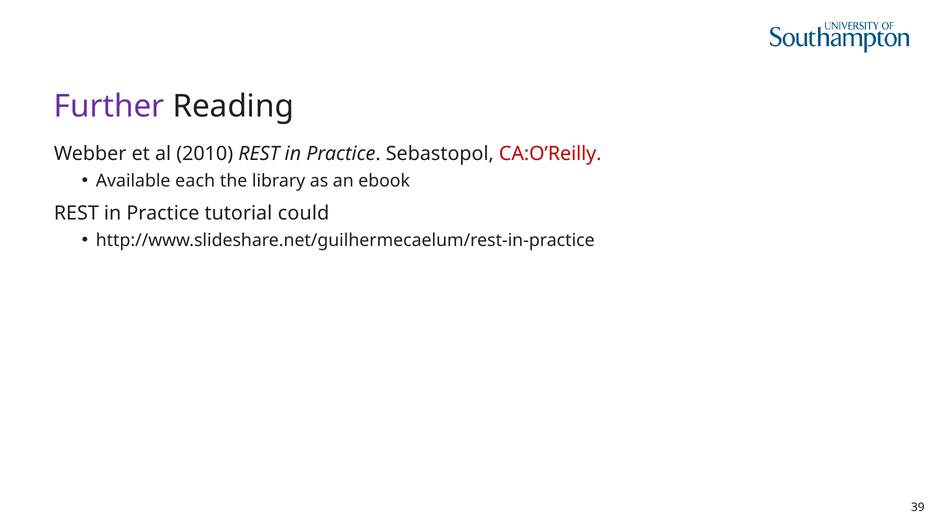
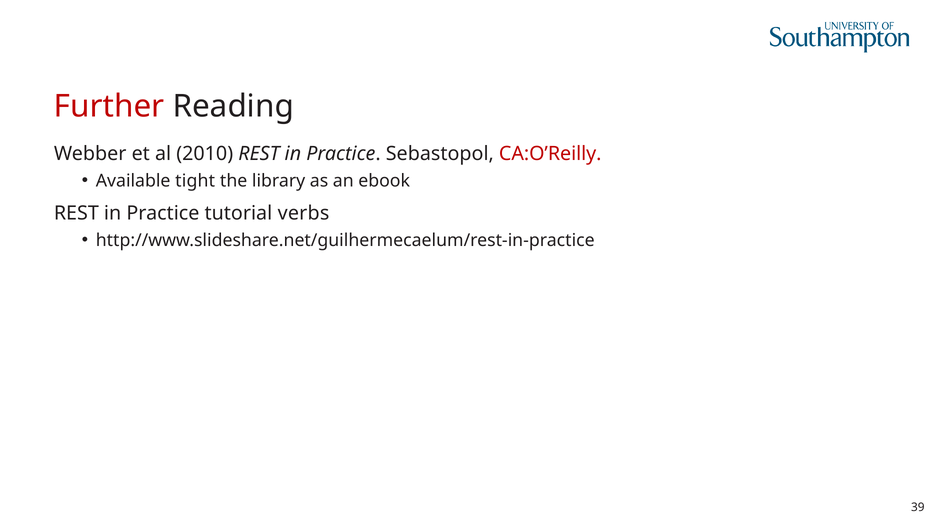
Further colour: purple -> red (109, 106)
each: each -> tight (195, 181)
could: could -> verbs (304, 213)
